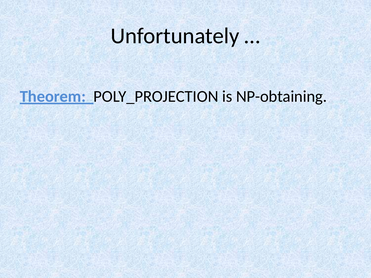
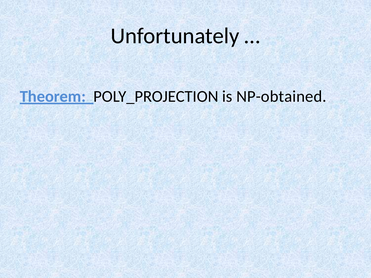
NP-obtaining: NP-obtaining -> NP-obtained (281, 97)
